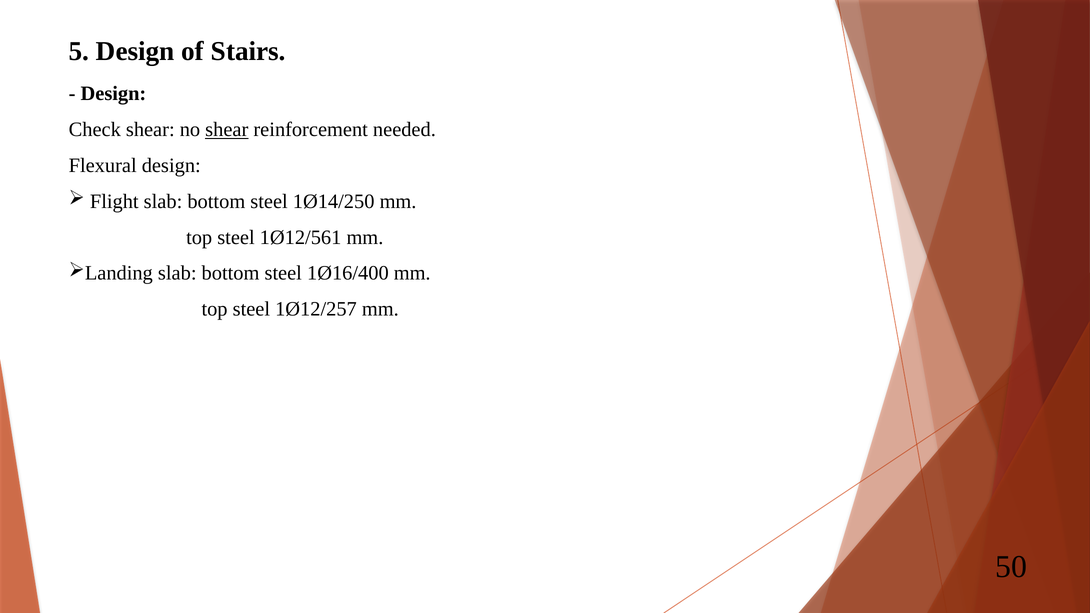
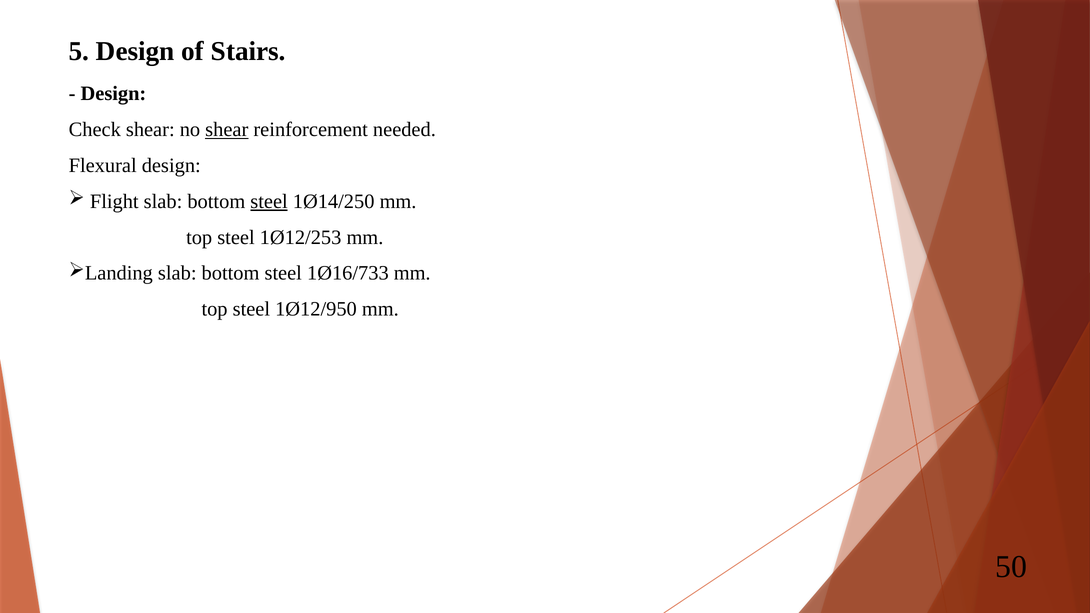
steel underline: none -> present (269, 201)
1Ø12/561: 1Ø12/561 -> 1Ø12/253 (301, 237)
1Ø16/400: 1Ø16/400 -> 1Ø16/733 (348, 273)
1Ø12/257: 1Ø12/257 -> 1Ø12/950 (316, 309)
